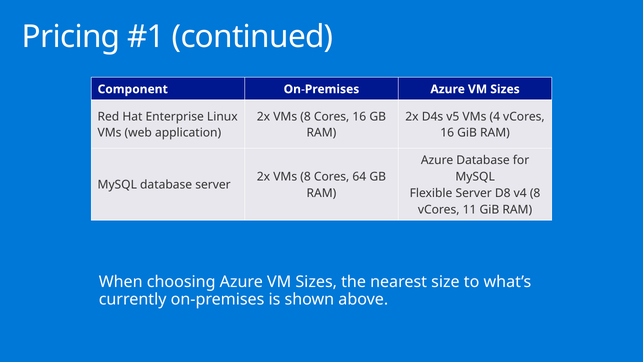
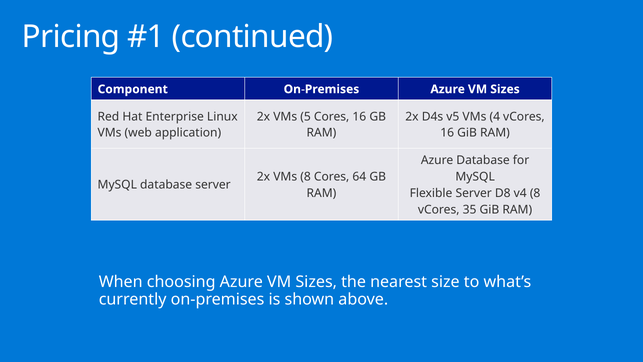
8: 8 -> 5 (306, 116)
11: 11 -> 35 (470, 209)
